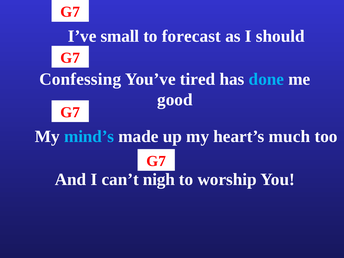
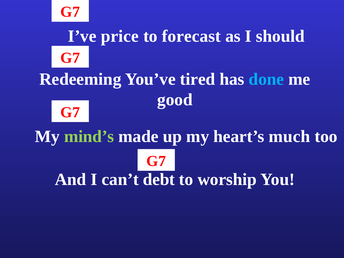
small: small -> price (120, 36)
Confessing: Confessing -> Redeeming (80, 79)
mind’s colour: light blue -> light green (89, 136)
nigh: nigh -> debt (159, 179)
